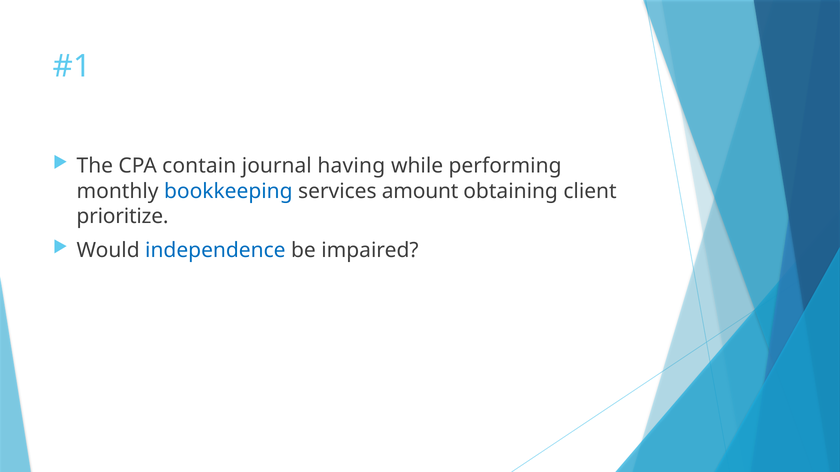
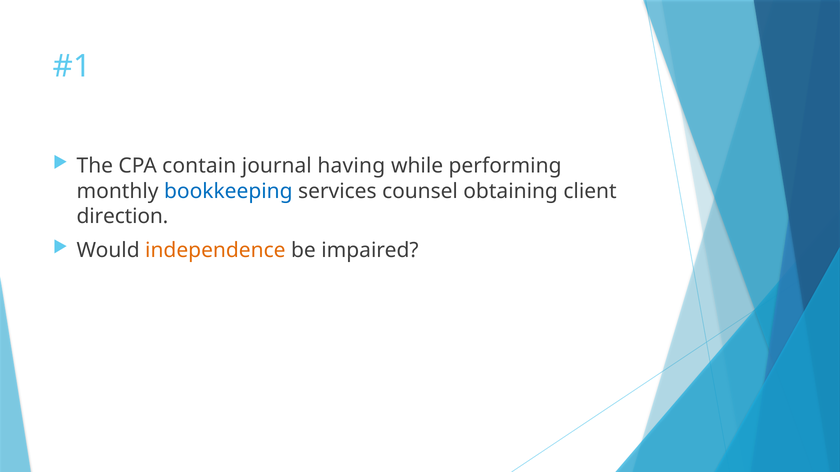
amount: amount -> counsel (420, 191)
prioritize: prioritize -> direction (122, 216)
independence colour: blue -> orange (215, 250)
